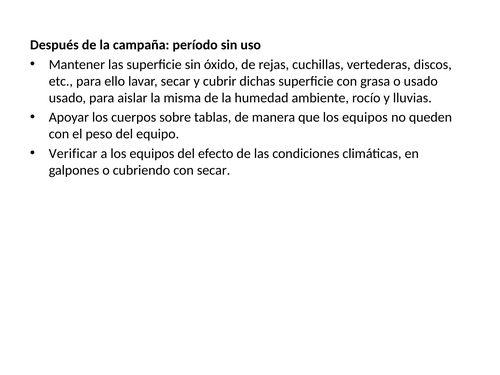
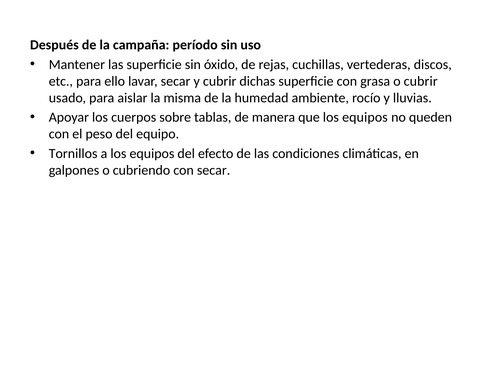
o usado: usado -> cubrir (421, 81)
Verificar: Verificar -> Tornillos (73, 153)
